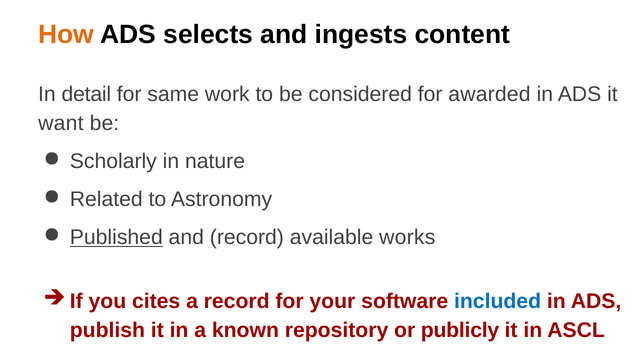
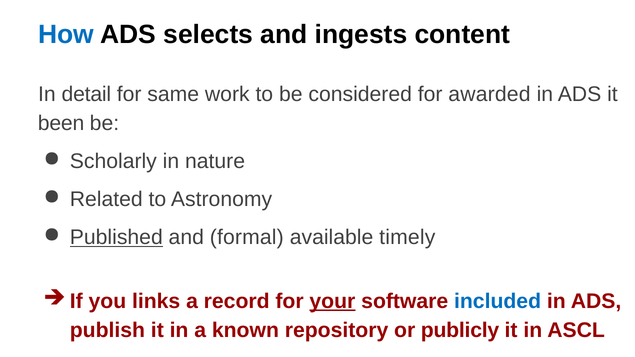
How colour: orange -> blue (66, 34)
want: want -> been (61, 123)
and record: record -> formal (247, 237)
works: works -> timely (407, 237)
cites: cites -> links (156, 301)
your underline: none -> present (332, 301)
